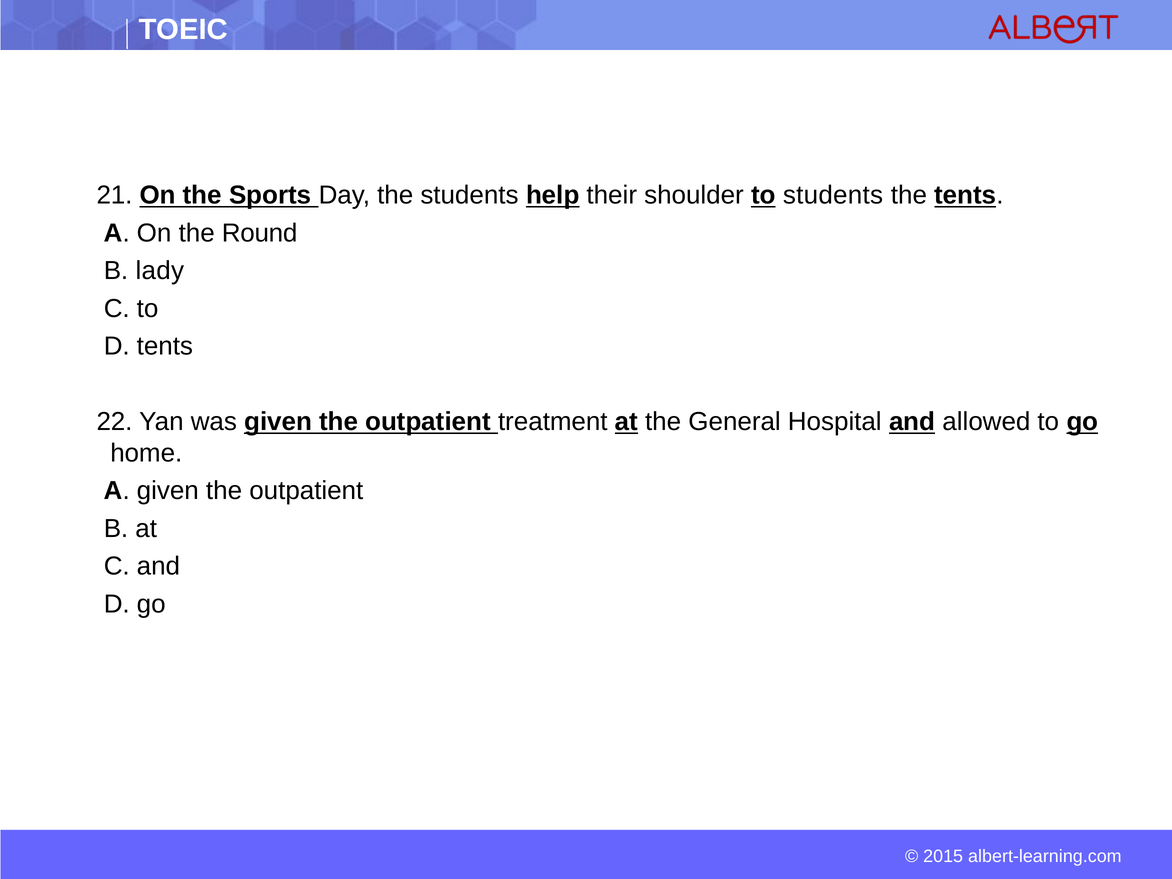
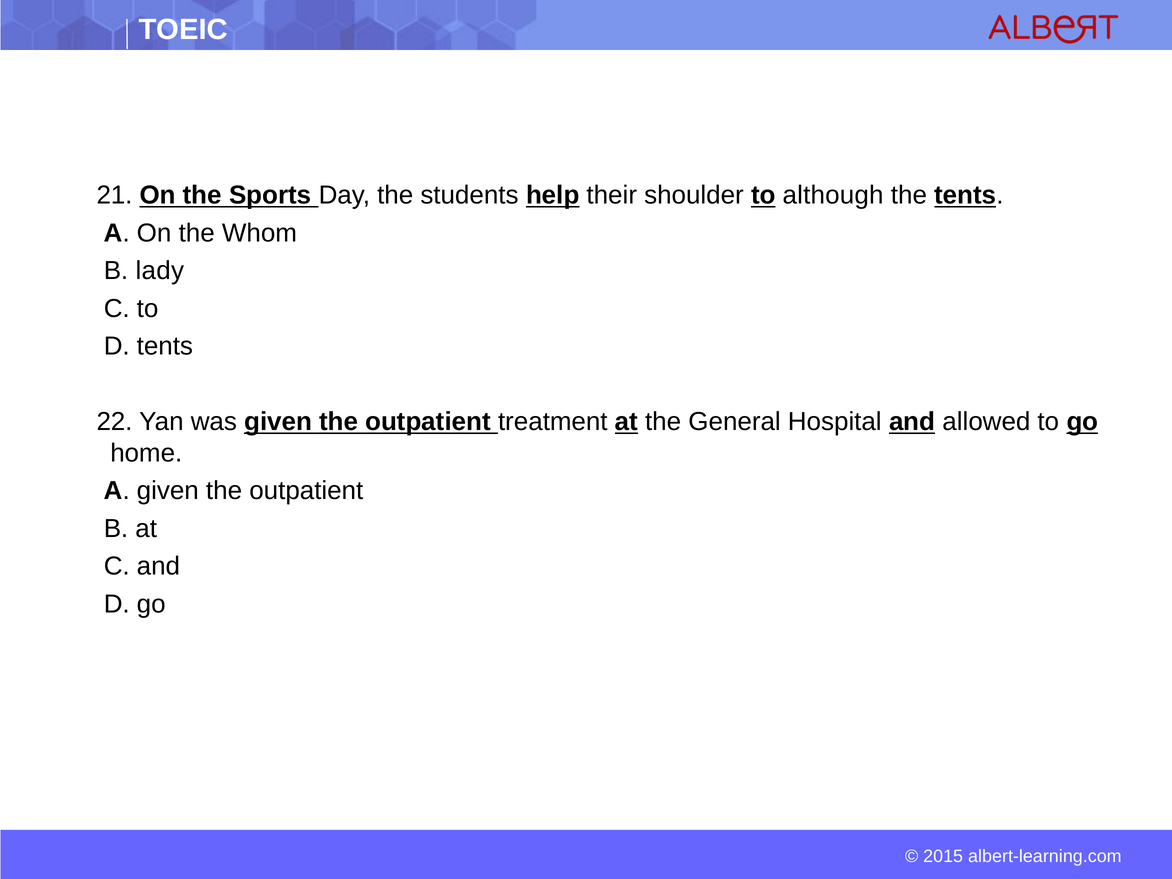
to students: students -> although (833, 195)
Round: Round -> Whom (259, 233)
